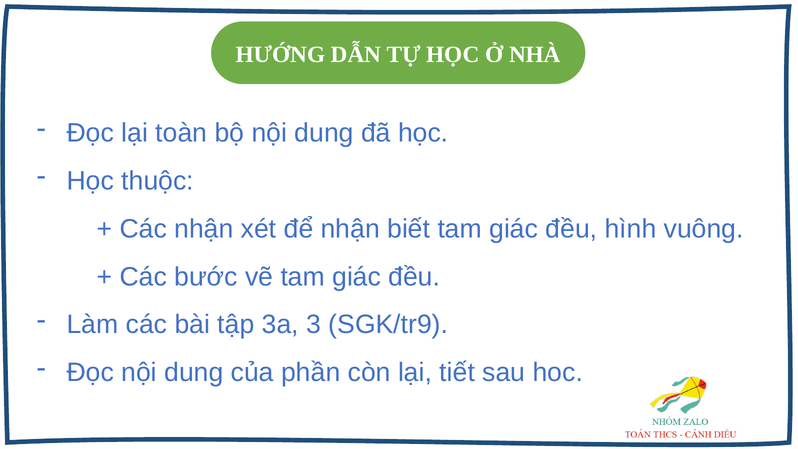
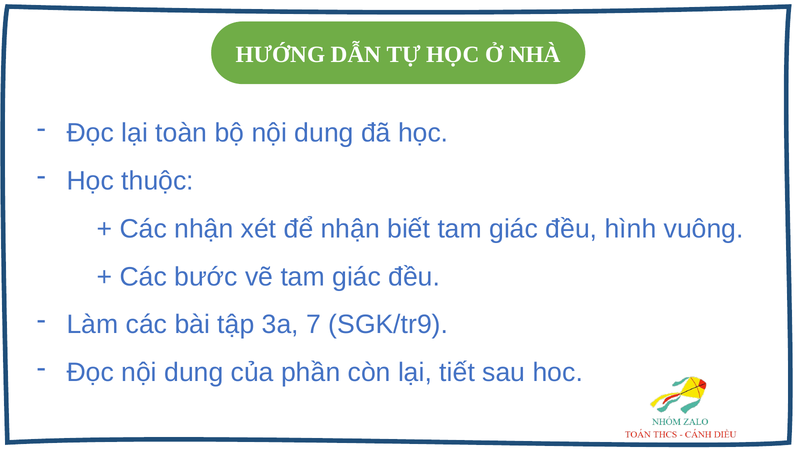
3: 3 -> 7 (314, 325)
